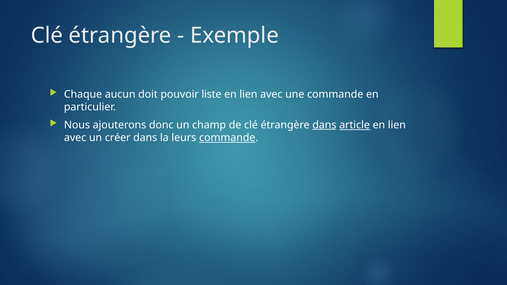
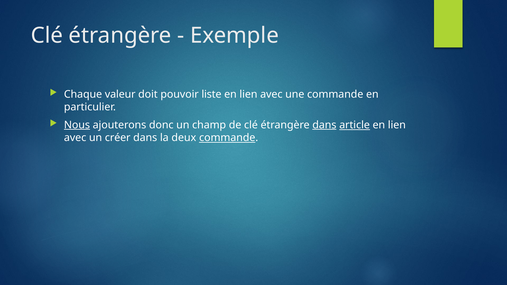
aucun: aucun -> valeur (120, 94)
Nous underline: none -> present (77, 125)
leurs: leurs -> deux (184, 138)
